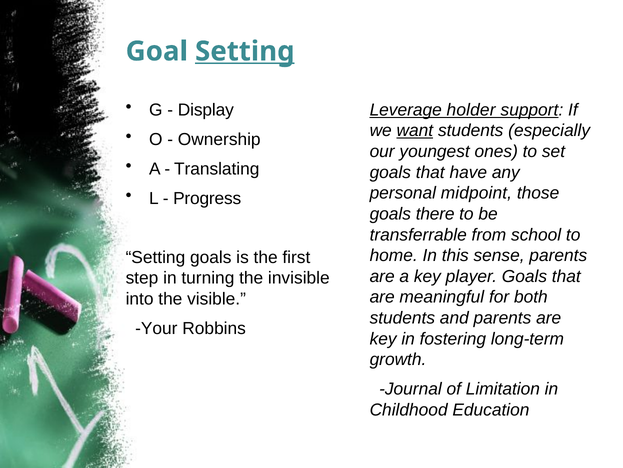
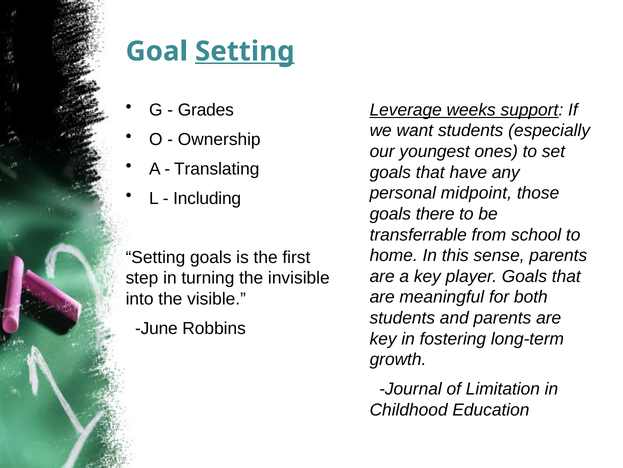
Display: Display -> Grades (206, 110)
holder: holder -> weeks (471, 110)
want underline: present -> none (415, 131)
Progress: Progress -> Including (207, 198)
Your: Your -> June (156, 328)
